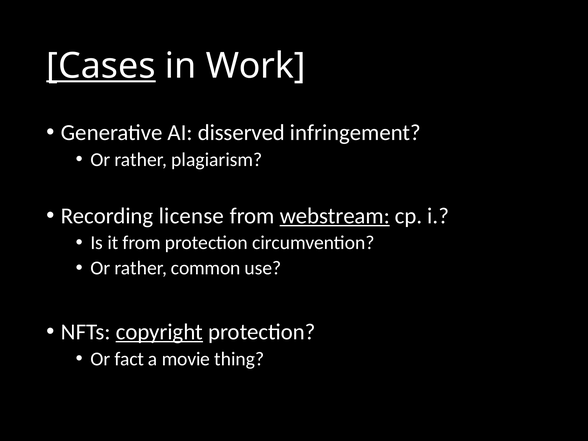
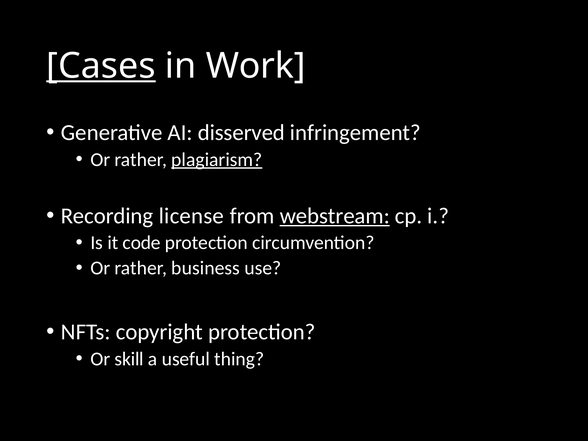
plagiarism underline: none -> present (217, 160)
it from: from -> code (142, 243)
common: common -> business (206, 268)
copyright underline: present -> none (159, 332)
fact: fact -> skill (129, 359)
movie: movie -> useful (186, 359)
